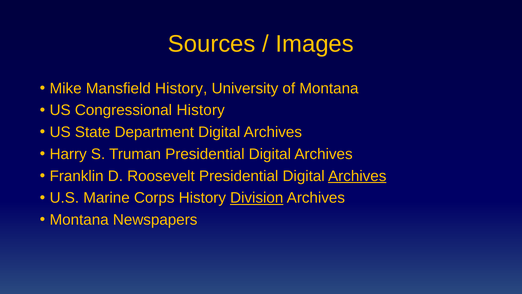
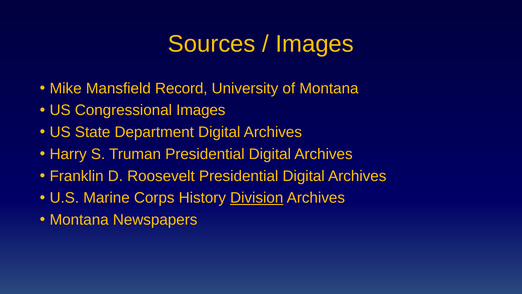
Mansfield History: History -> Record (181, 88)
Congressional History: History -> Images (201, 110)
Archives underline: present -> none (357, 176)
